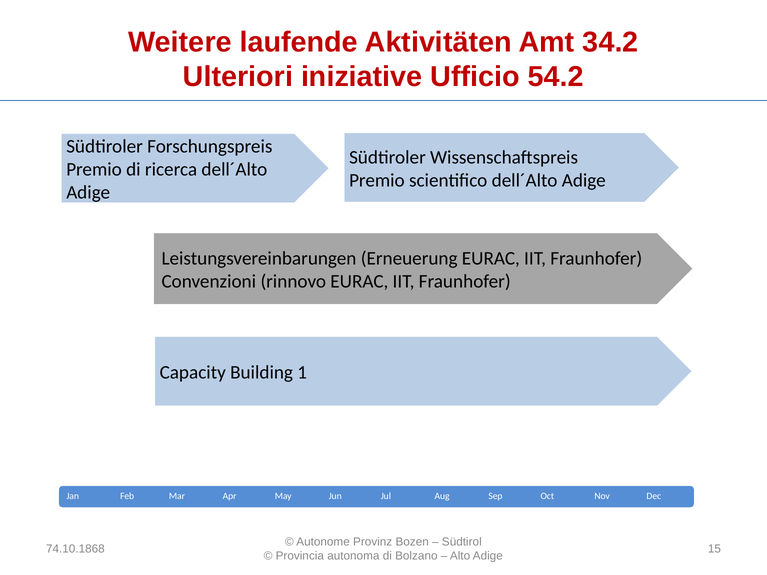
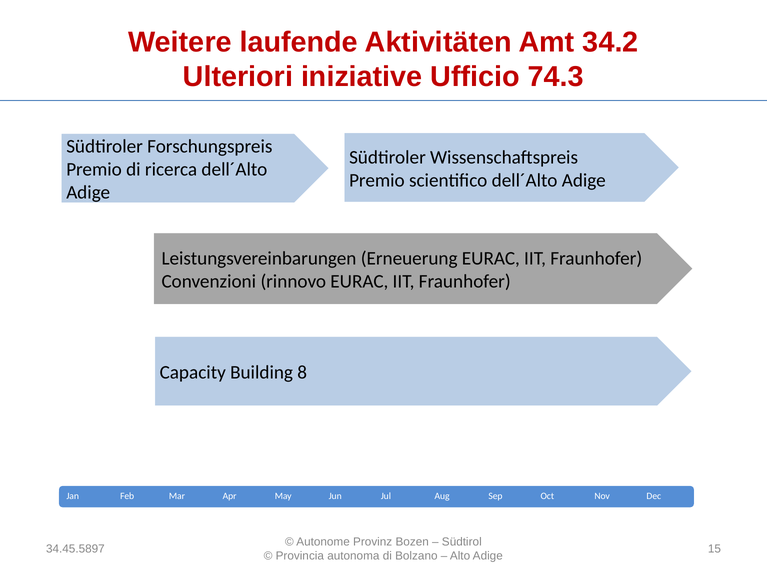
54.2: 54.2 -> 74.3 (556, 77)
1: 1 -> 8 (302, 373)
74.10.1868: 74.10.1868 -> 34.45.5897 (75, 549)
